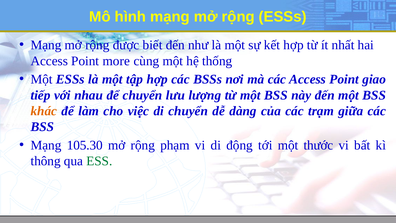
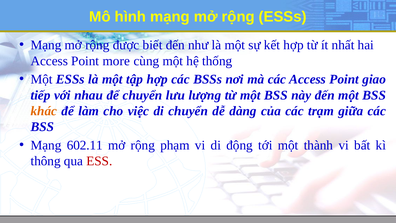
105.30: 105.30 -> 602.11 (85, 145)
thước: thước -> thành (318, 145)
ESS colour: green -> red (99, 161)
